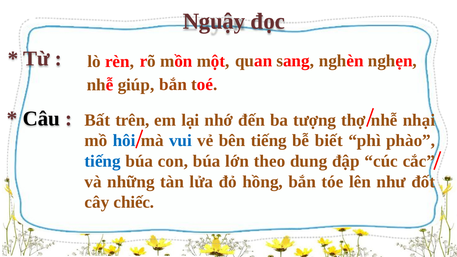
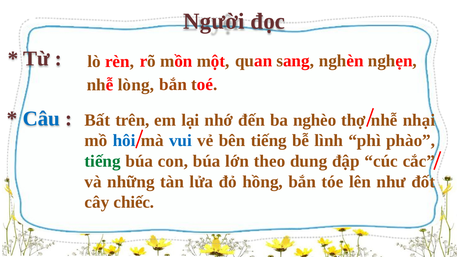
Nguậy: Nguậy -> Người (214, 21)
giúp: giúp -> lòng (136, 85)
Câu colour: black -> blue (41, 119)
tượng: tượng -> nghèo (315, 120)
biết: biết -> lình (329, 141)
tiếng colour: blue -> green (103, 161)
